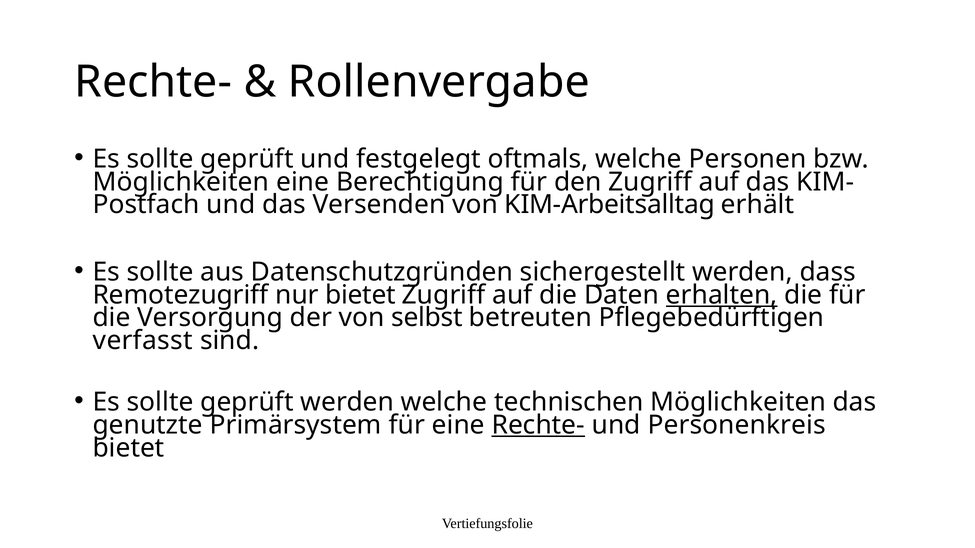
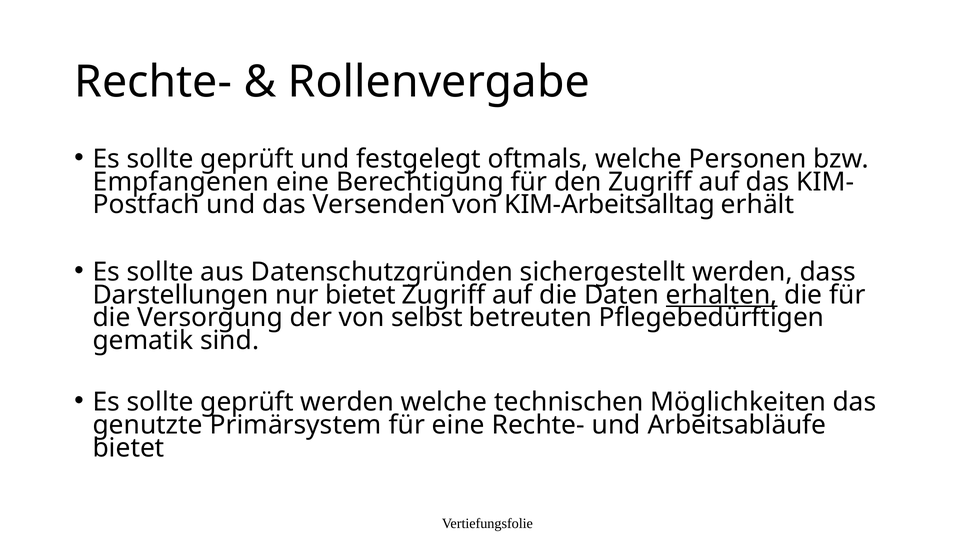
Möglichkeiten: Möglichkeiten -> Empfangenen (181, 182)
Remotezugriff: Remotezugriff -> Darstellungen (181, 295)
verfasst: verfasst -> gematik (143, 341)
Rechte- underline: present -> none (538, 425)
Personenkreis: Personenkreis -> Arbeitsabläufe (737, 425)
